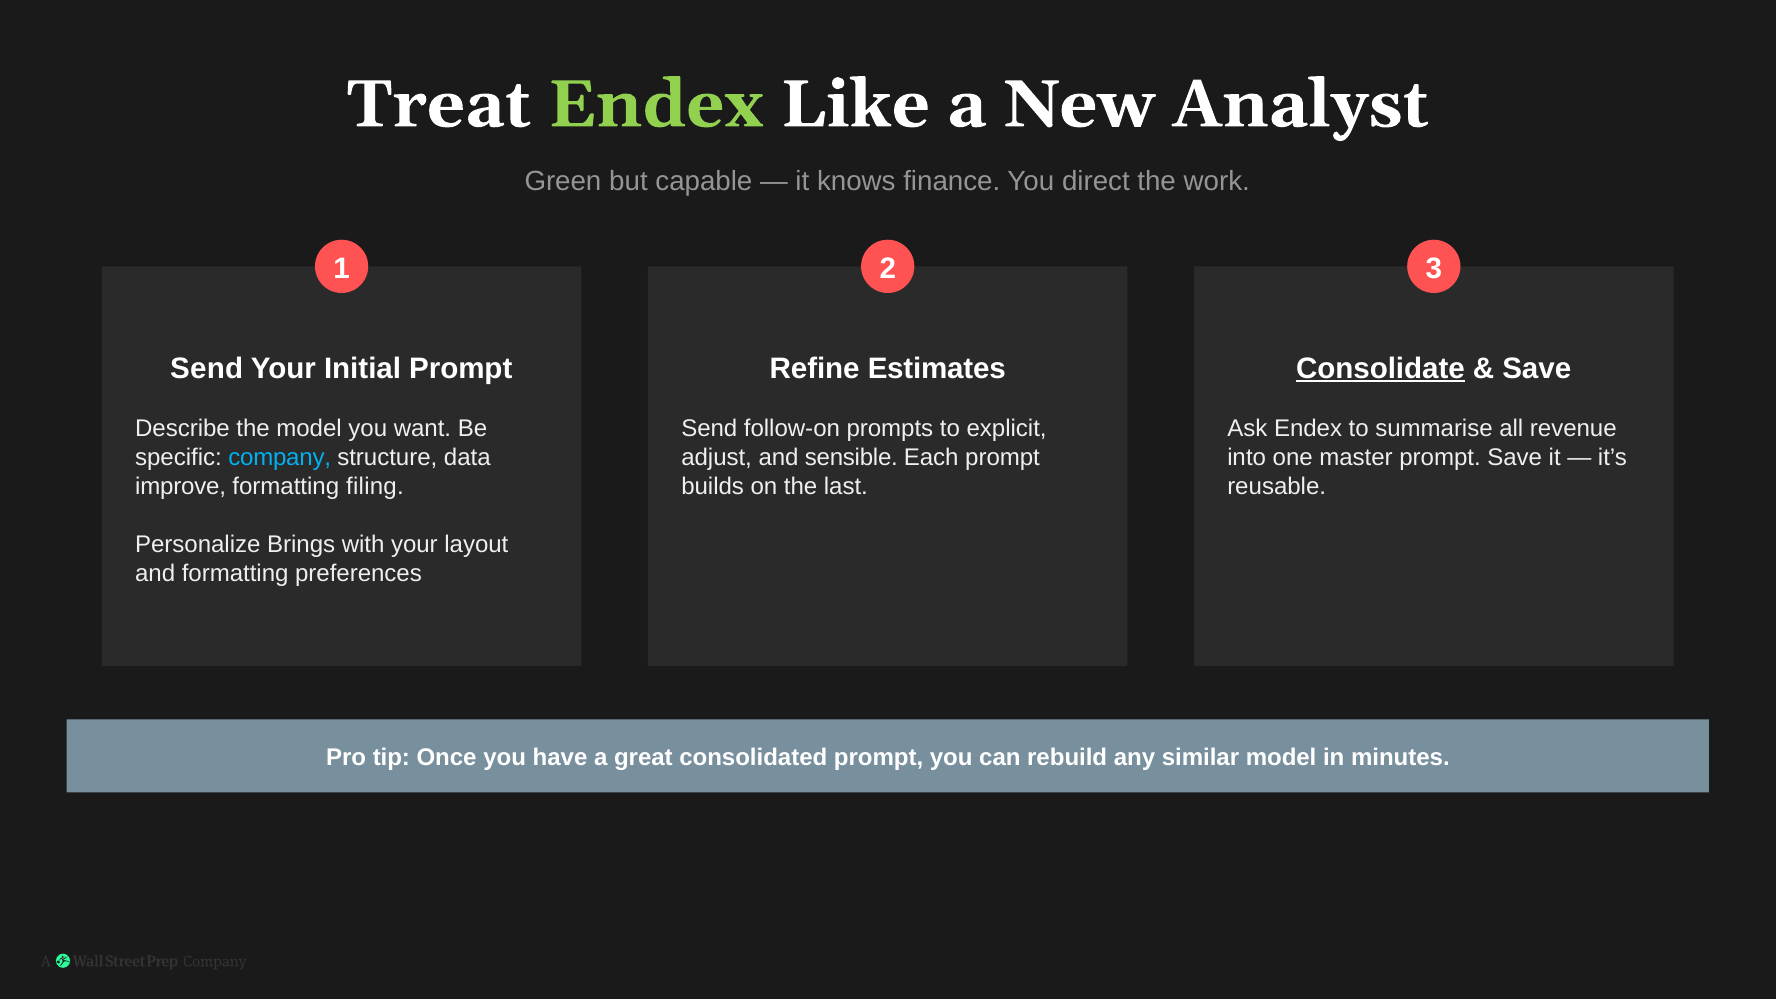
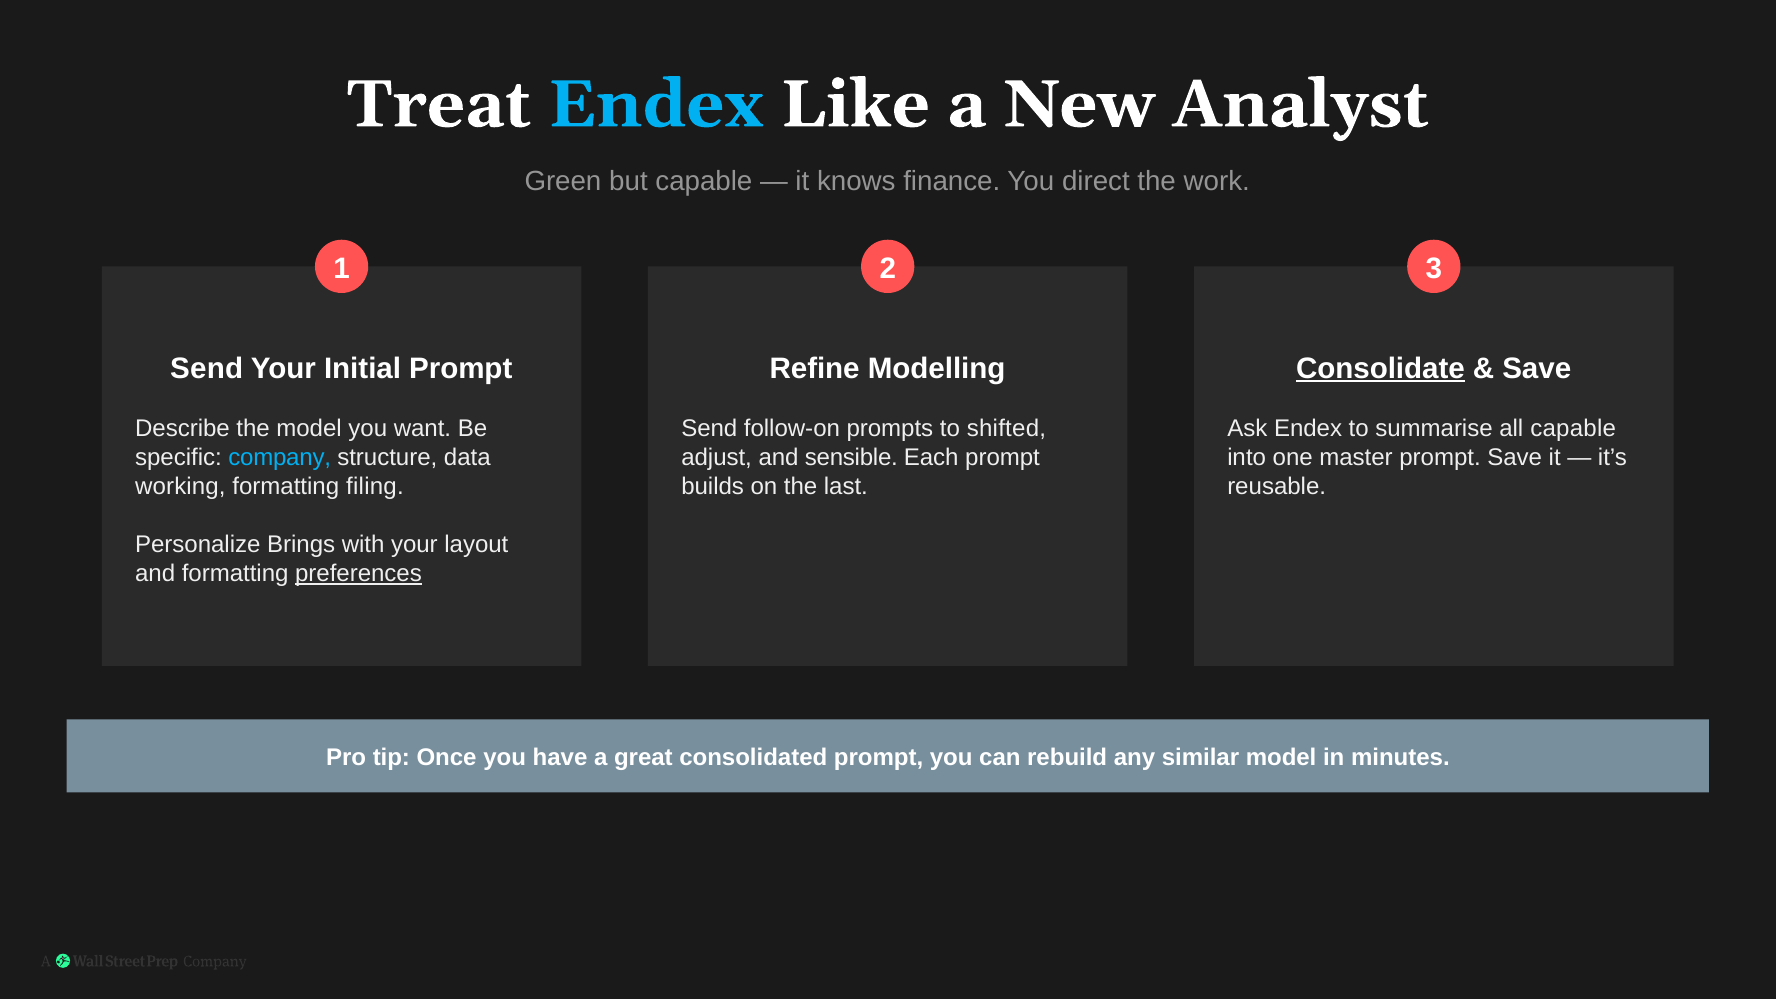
Endex colour: light green -> light blue (656, 105)
Estimates: Estimates -> Modelling (937, 368)
explicit: explicit -> shifted (1006, 429)
all revenue: revenue -> capable (1573, 429)
improve: improve -> working (180, 487)
preferences underline: none -> present (358, 573)
